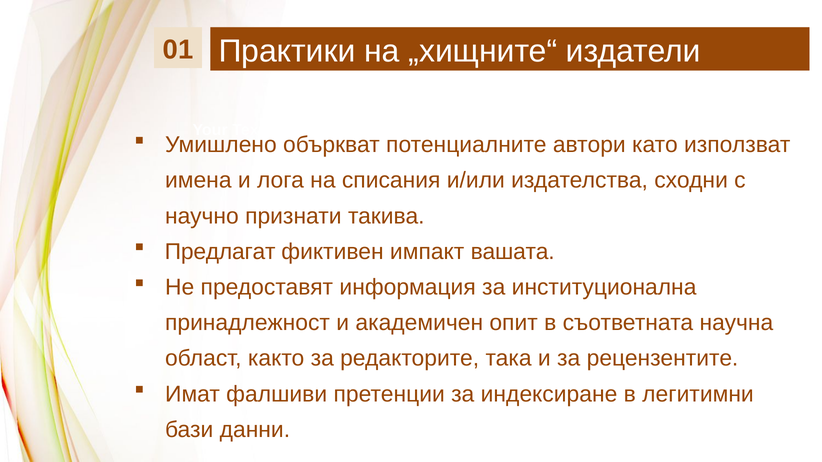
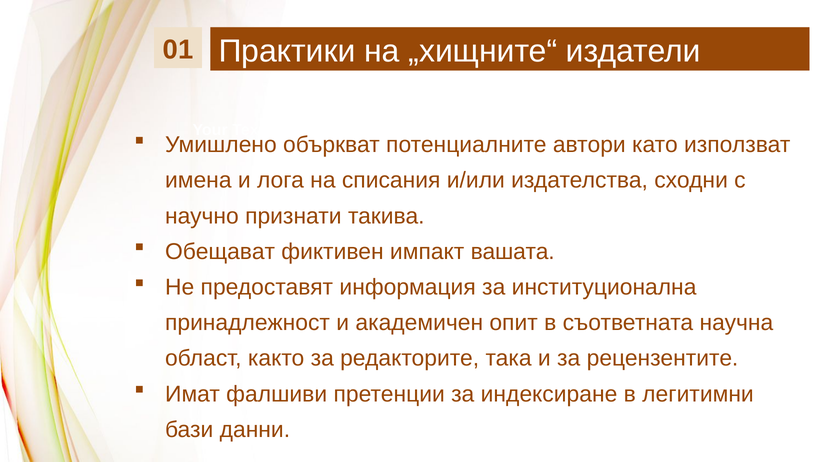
Предлагат: Предлагат -> Обещават (220, 252)
